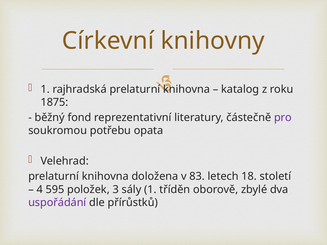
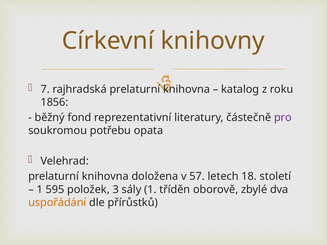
1: 1 -> 7 (45, 89)
1875: 1875 -> 1856 (54, 102)
83: 83 -> 57 (197, 177)
4: 4 -> 1 (40, 190)
uspořádání colour: purple -> orange (57, 203)
